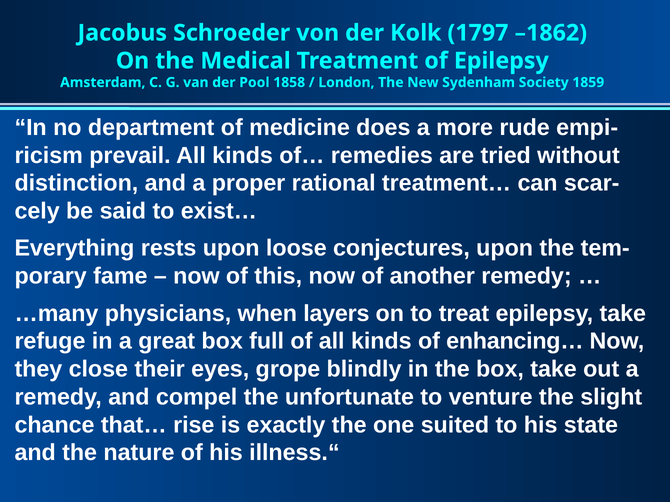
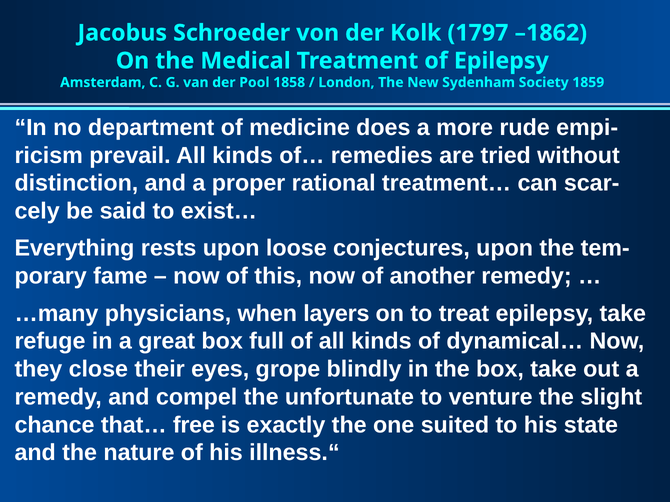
enhancing…: enhancing… -> dynamical… (515, 342)
rise: rise -> free (194, 425)
